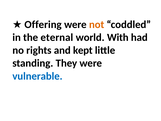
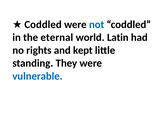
Offering: Offering -> Coddled (43, 24)
not colour: orange -> blue (97, 24)
With: With -> Latin (118, 37)
